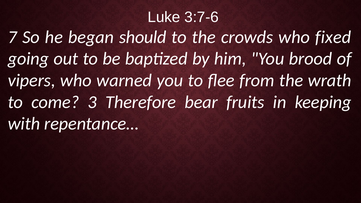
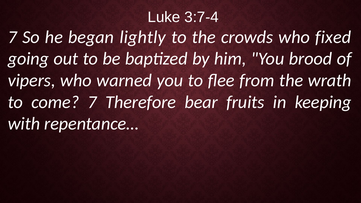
3:7-6: 3:7-6 -> 3:7-4 (202, 17)
should: should -> lightly (143, 37)
come 3: 3 -> 7 (92, 102)
